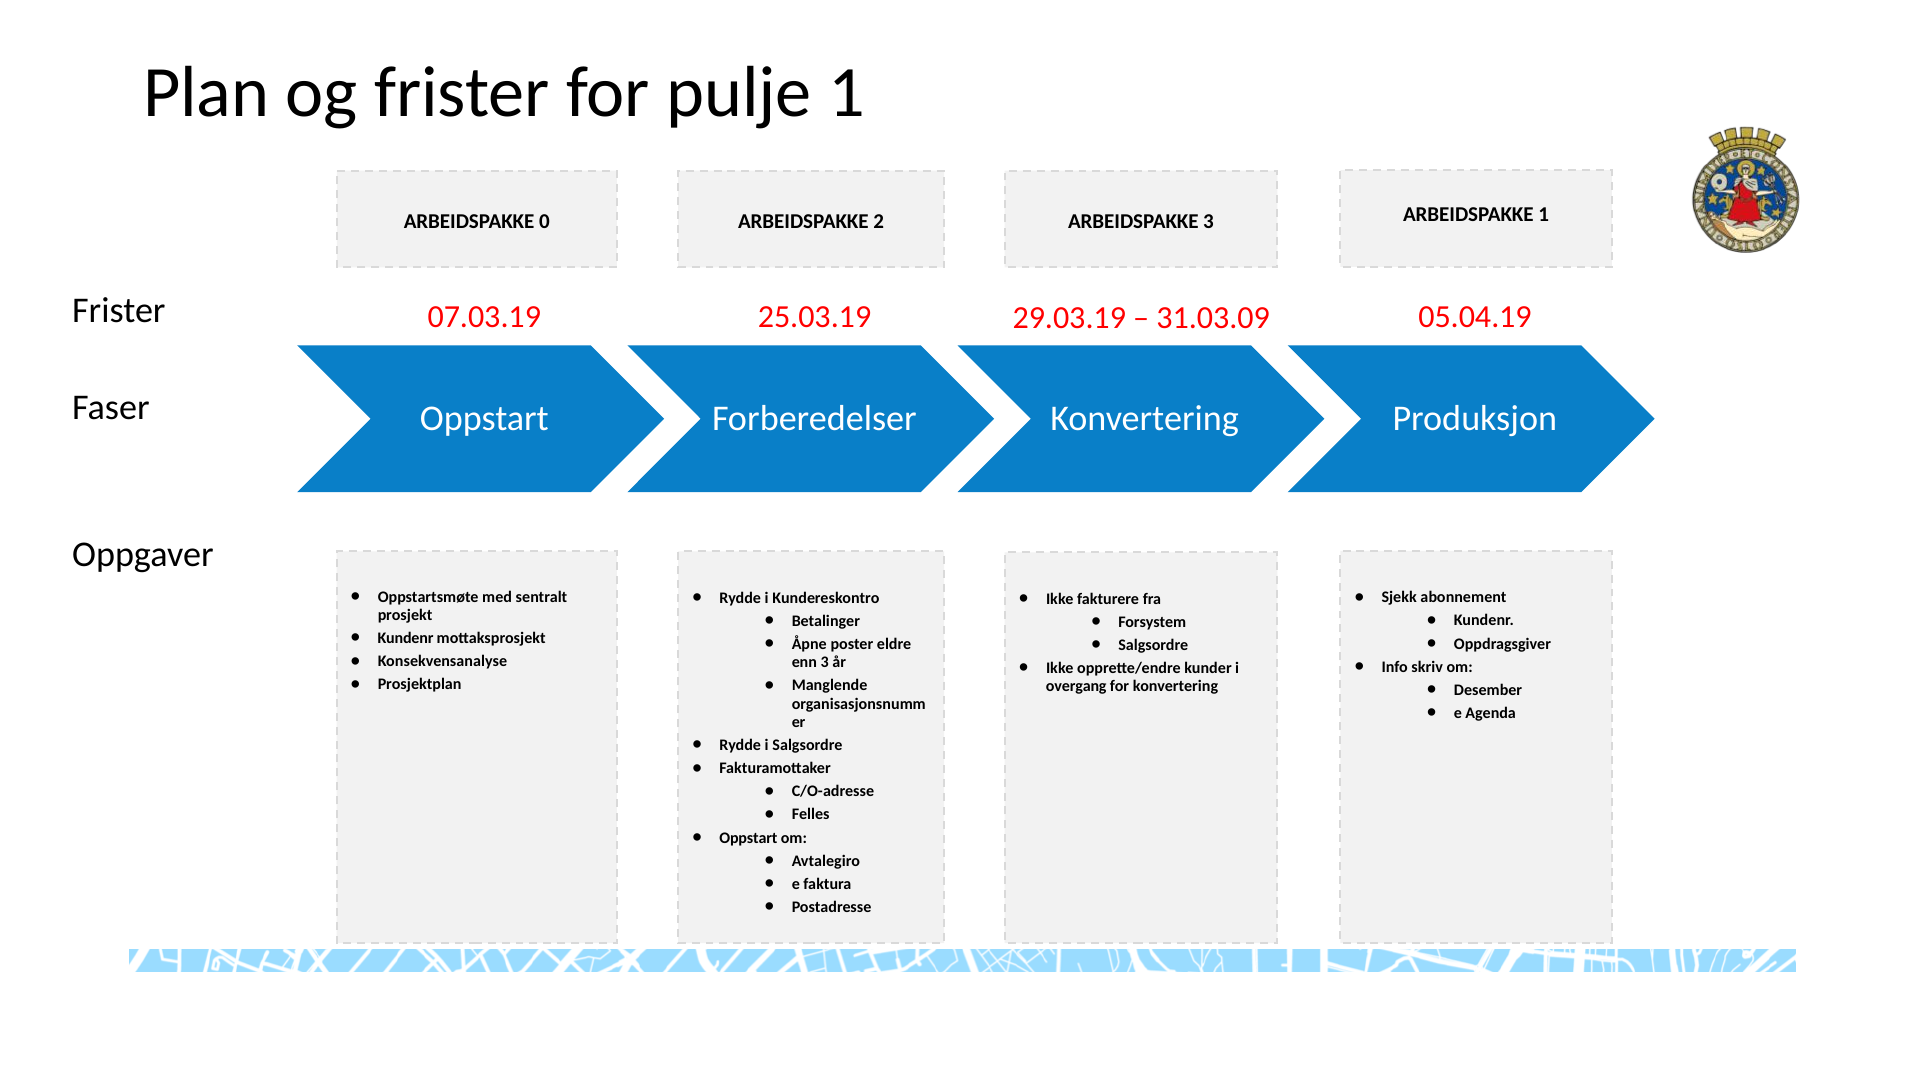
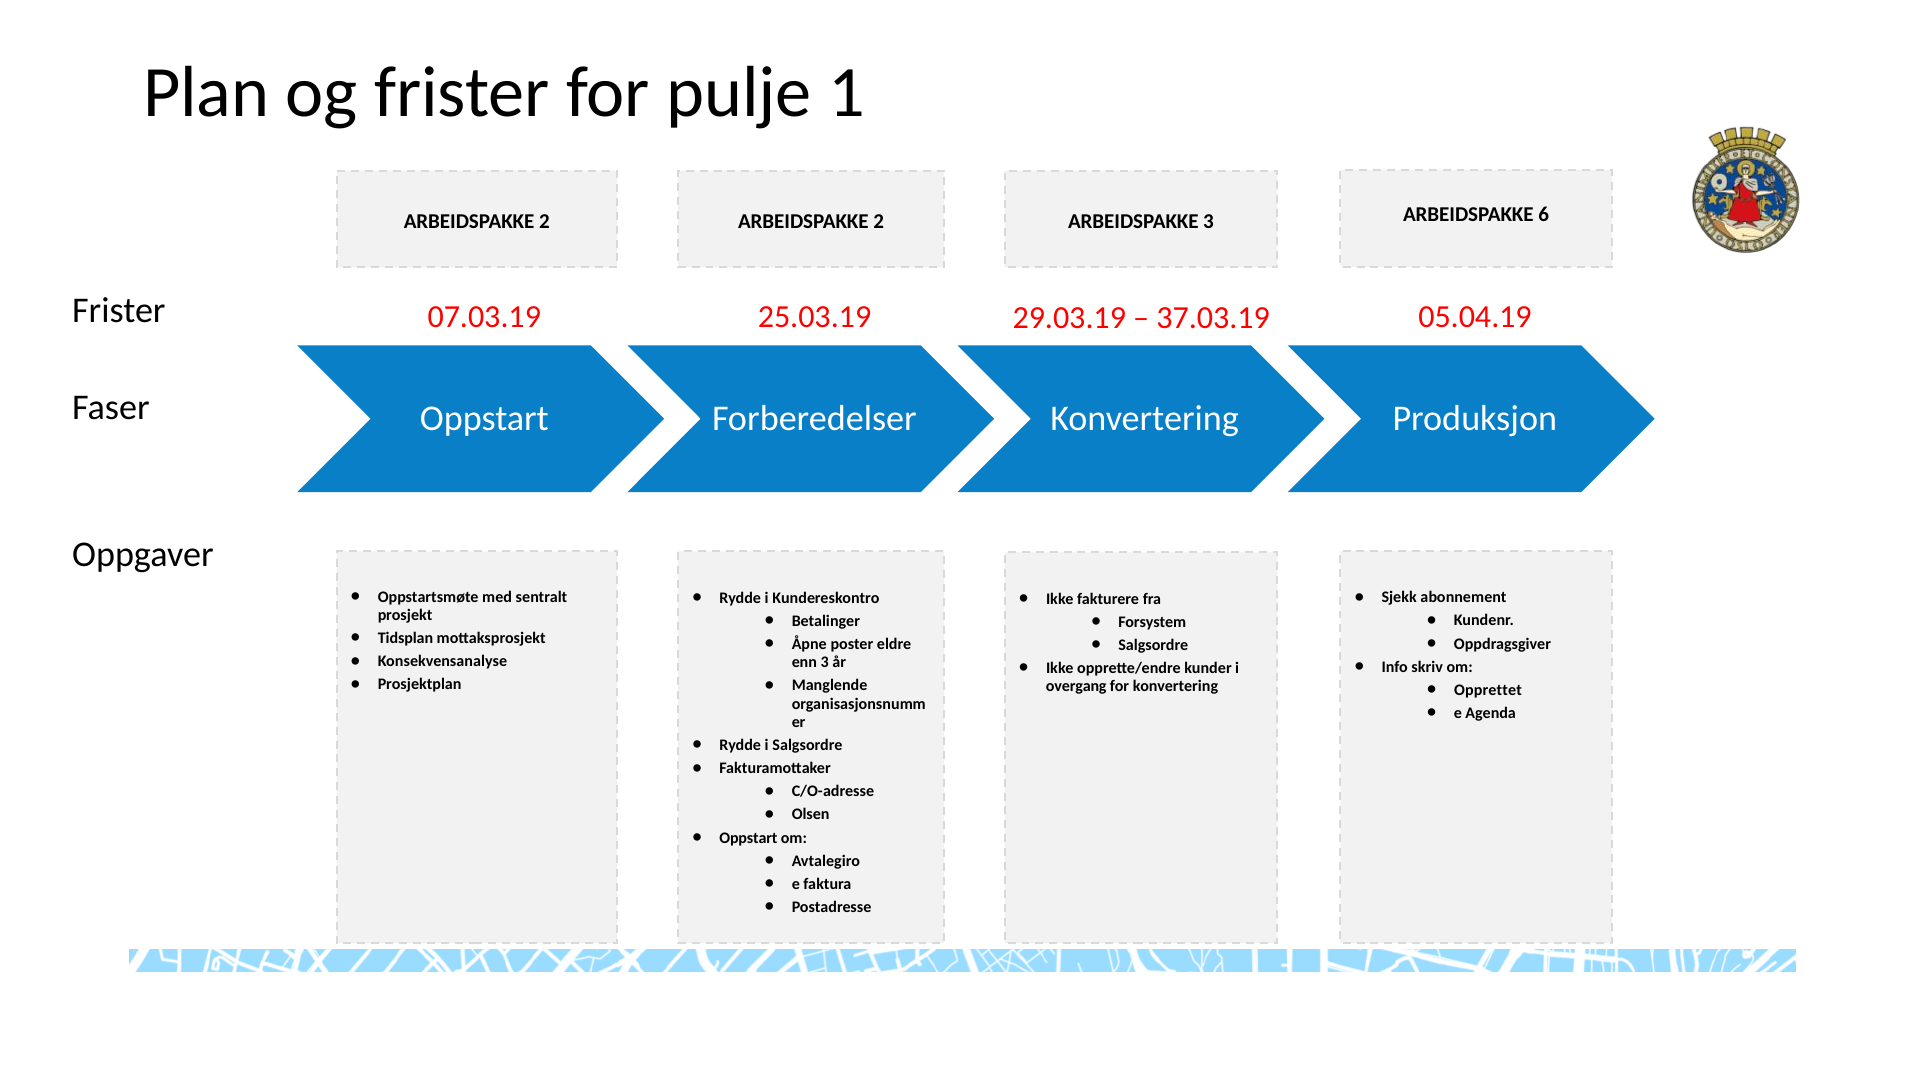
0: 0 -> 2 (544, 221)
ARBEIDSPAKKE 1: 1 -> 6 (1544, 215)
31.03.09: 31.03.09 -> 37.03.19 (1213, 318)
Kundenr: Kundenr -> Tidsplan (405, 638)
Desember: Desember -> Opprettet (1488, 690)
Felles: Felles -> Olsen (811, 814)
